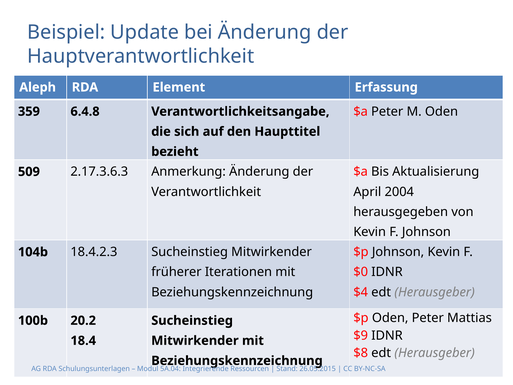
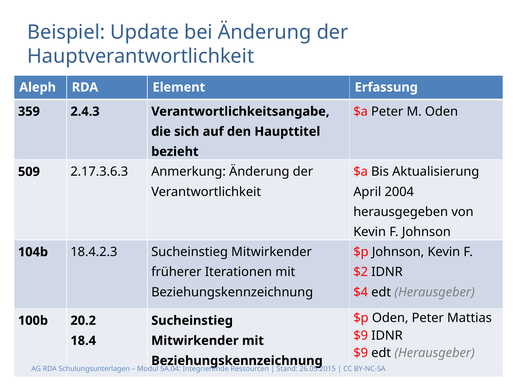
6.4.8: 6.4.8 -> 2.4.3 (85, 111)
$0: $0 -> $2 (361, 272)
$8: $8 -> $9 (361, 353)
